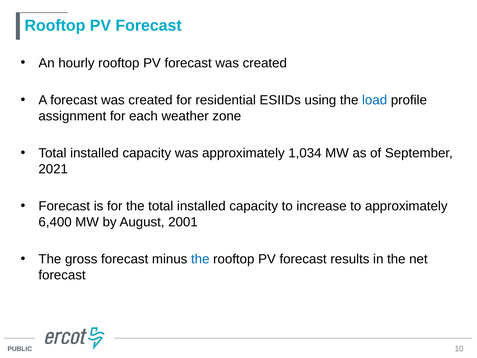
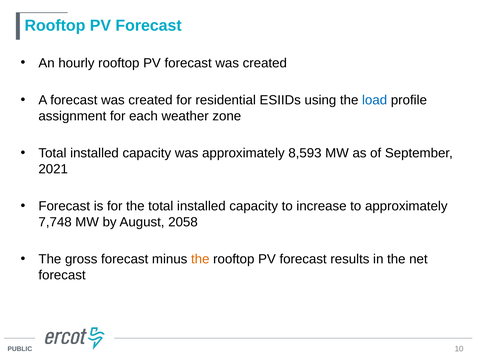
1,034: 1,034 -> 8,593 (305, 153)
6,400: 6,400 -> 7,748 (55, 222)
2001: 2001 -> 2058 (183, 222)
the colour: blue -> orange (200, 259)
